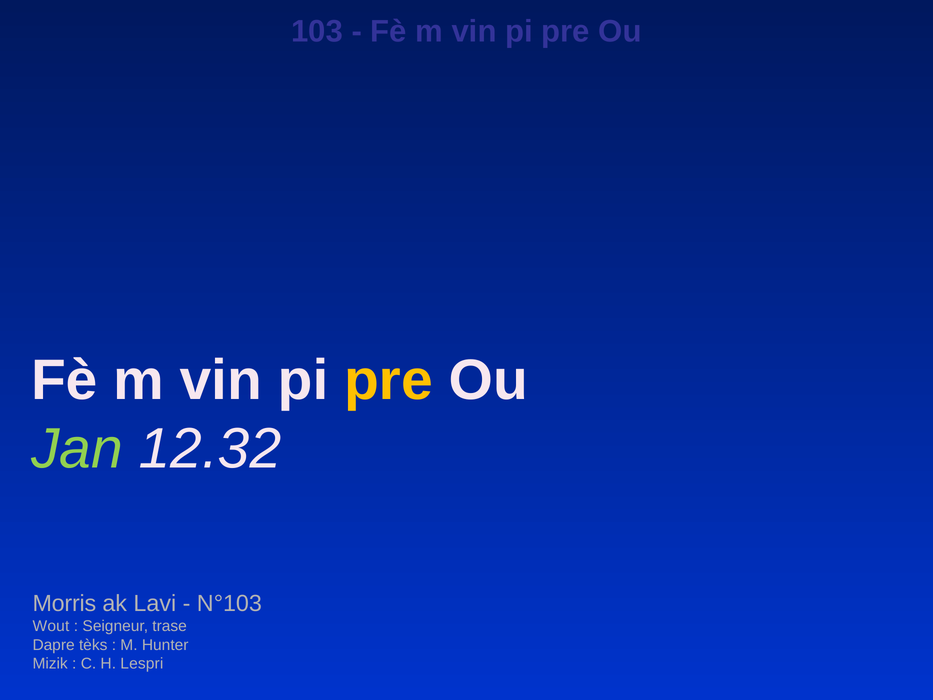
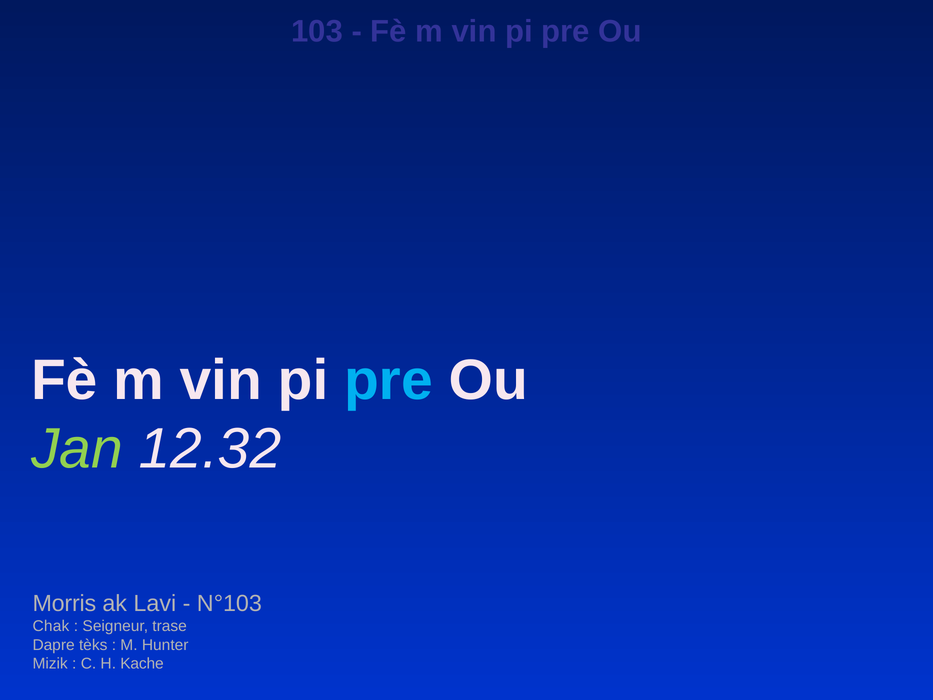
pre colour: yellow -> light blue (388, 380)
Wout: Wout -> Chak (51, 626)
Lespri: Lespri -> Kache (142, 663)
